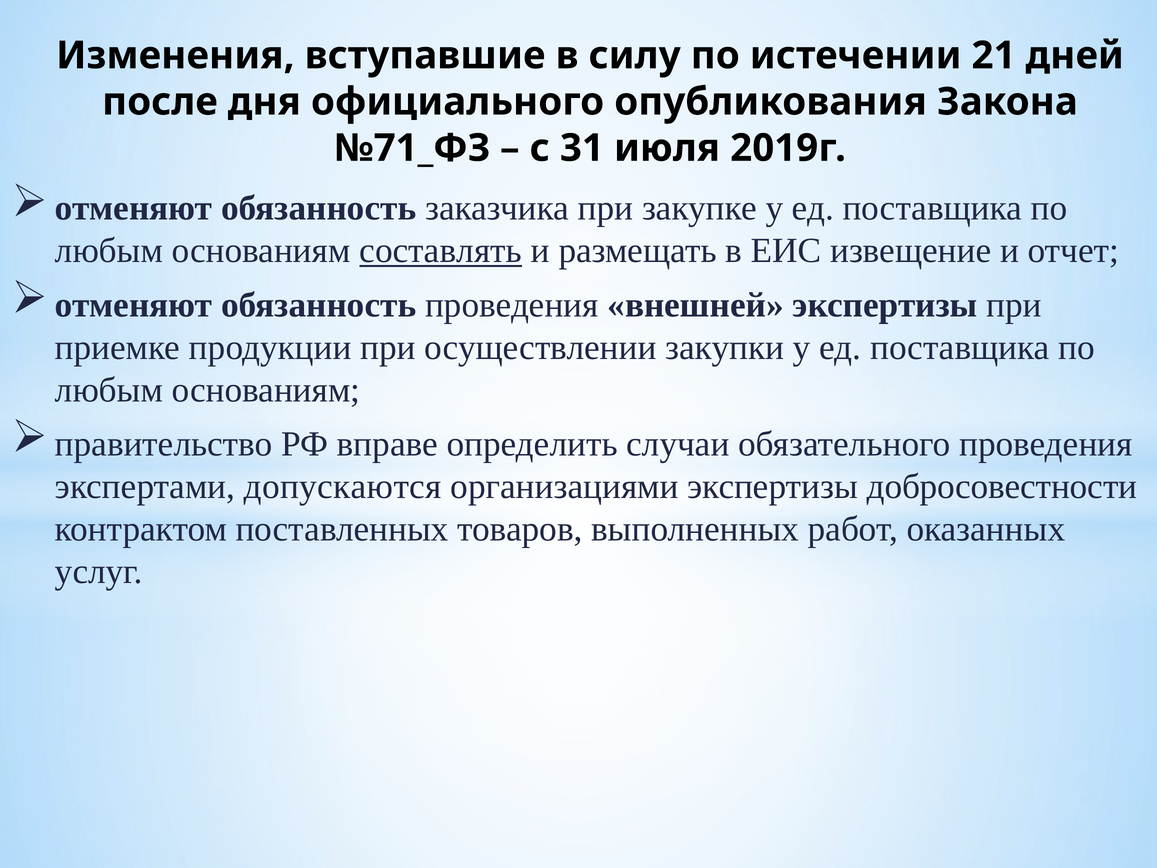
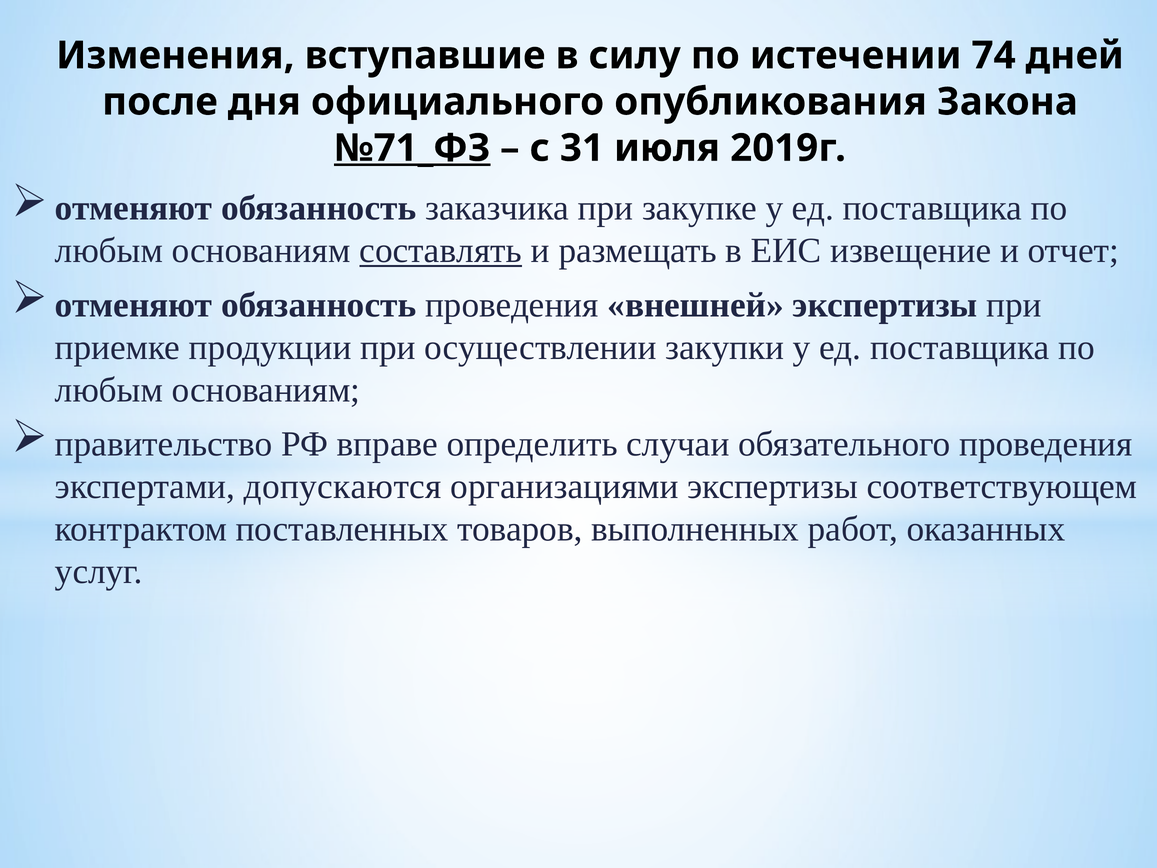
21: 21 -> 74 (994, 56)
№71_ФЗ underline: none -> present (412, 148)
добросовестности: добросовестности -> соответствующем (1002, 486)
